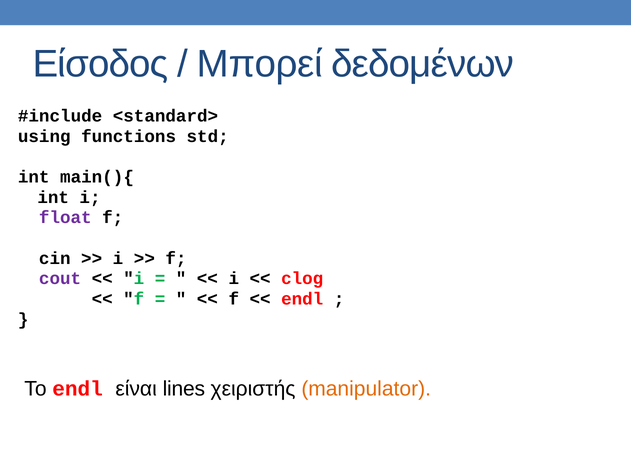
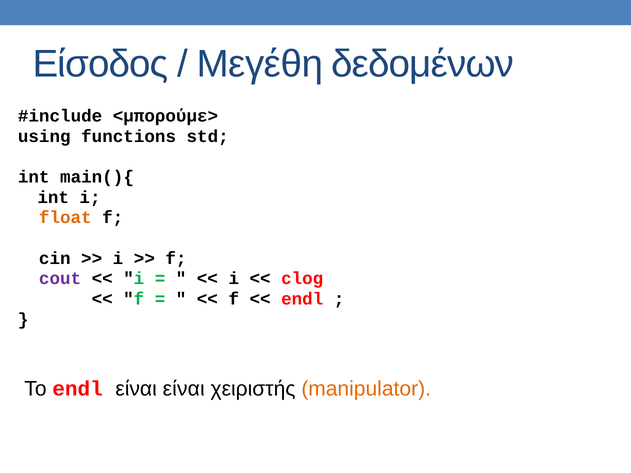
Μπορεί: Μπορεί -> Μεγέθη (260, 64)
<standard>: <standard> -> <μπορούμε> (165, 116)
float colour: purple -> orange (65, 218)
είναι lines: lines -> είναι (184, 389)
